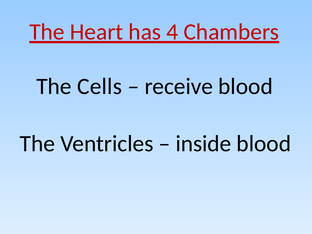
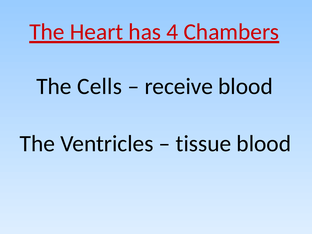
inside: inside -> tissue (203, 144)
